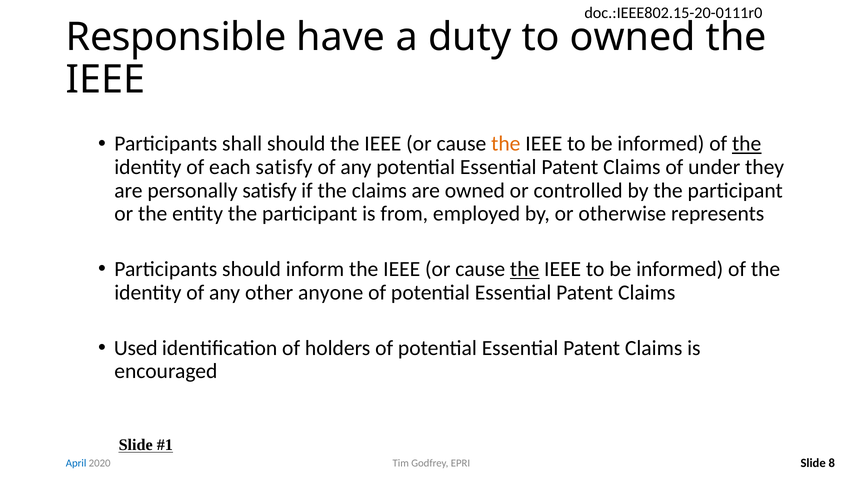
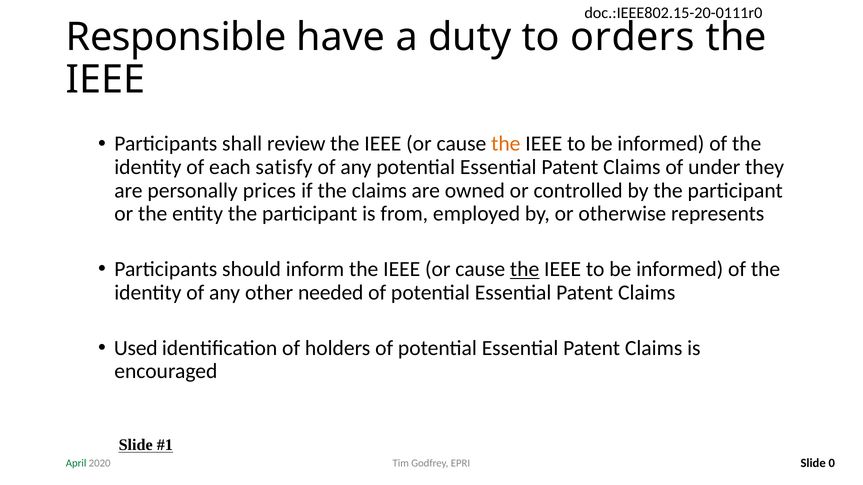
to owned: owned -> orders (633, 37)
shall should: should -> review (296, 144)
the underline: present -> none (747, 144)
personally satisfy: satisfy -> prices (269, 191)
anyone: anyone -> needed (331, 293)
April colour: blue -> green (76, 464)
8: 8 -> 0 (832, 464)
